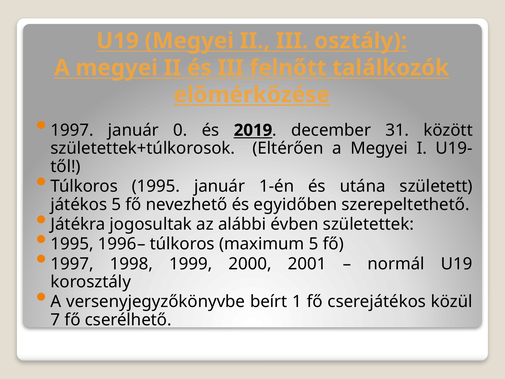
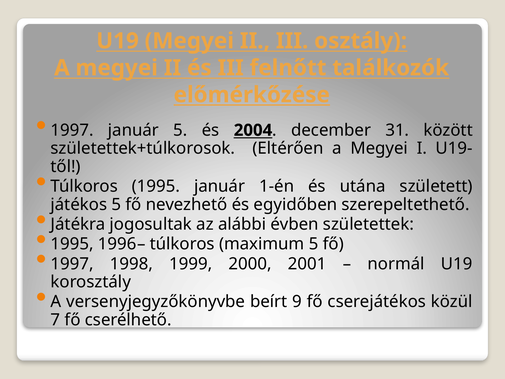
január 0: 0 -> 5 (180, 130)
2019: 2019 -> 2004 (253, 130)
1: 1 -> 9 (297, 302)
